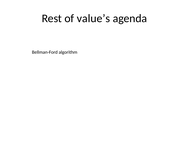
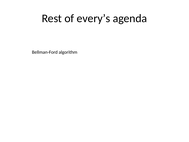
value’s: value’s -> every’s (93, 18)
